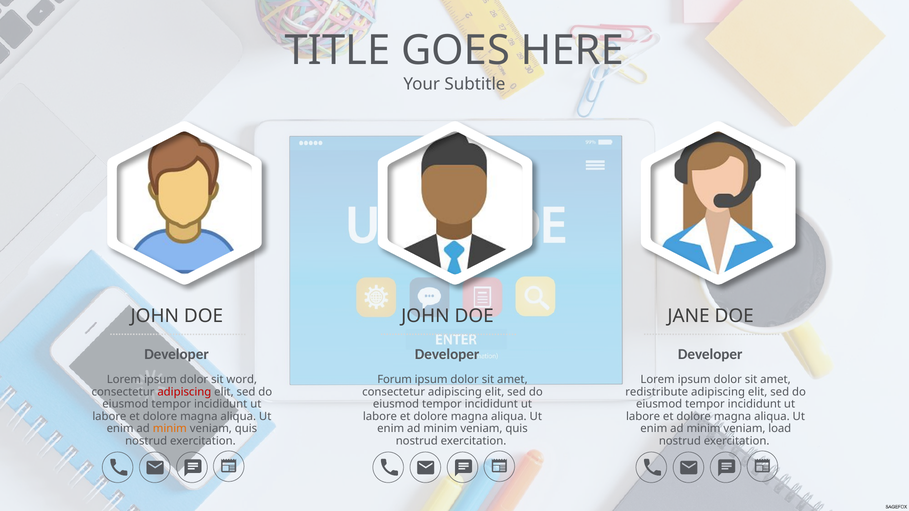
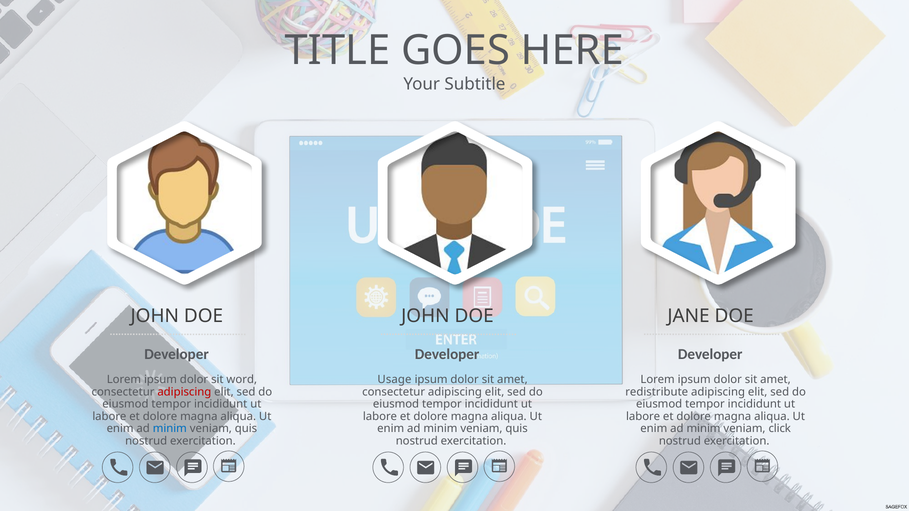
Forum: Forum -> Usage (394, 380)
minim colour: orange -> blue (170, 429)
load: load -> click (780, 429)
